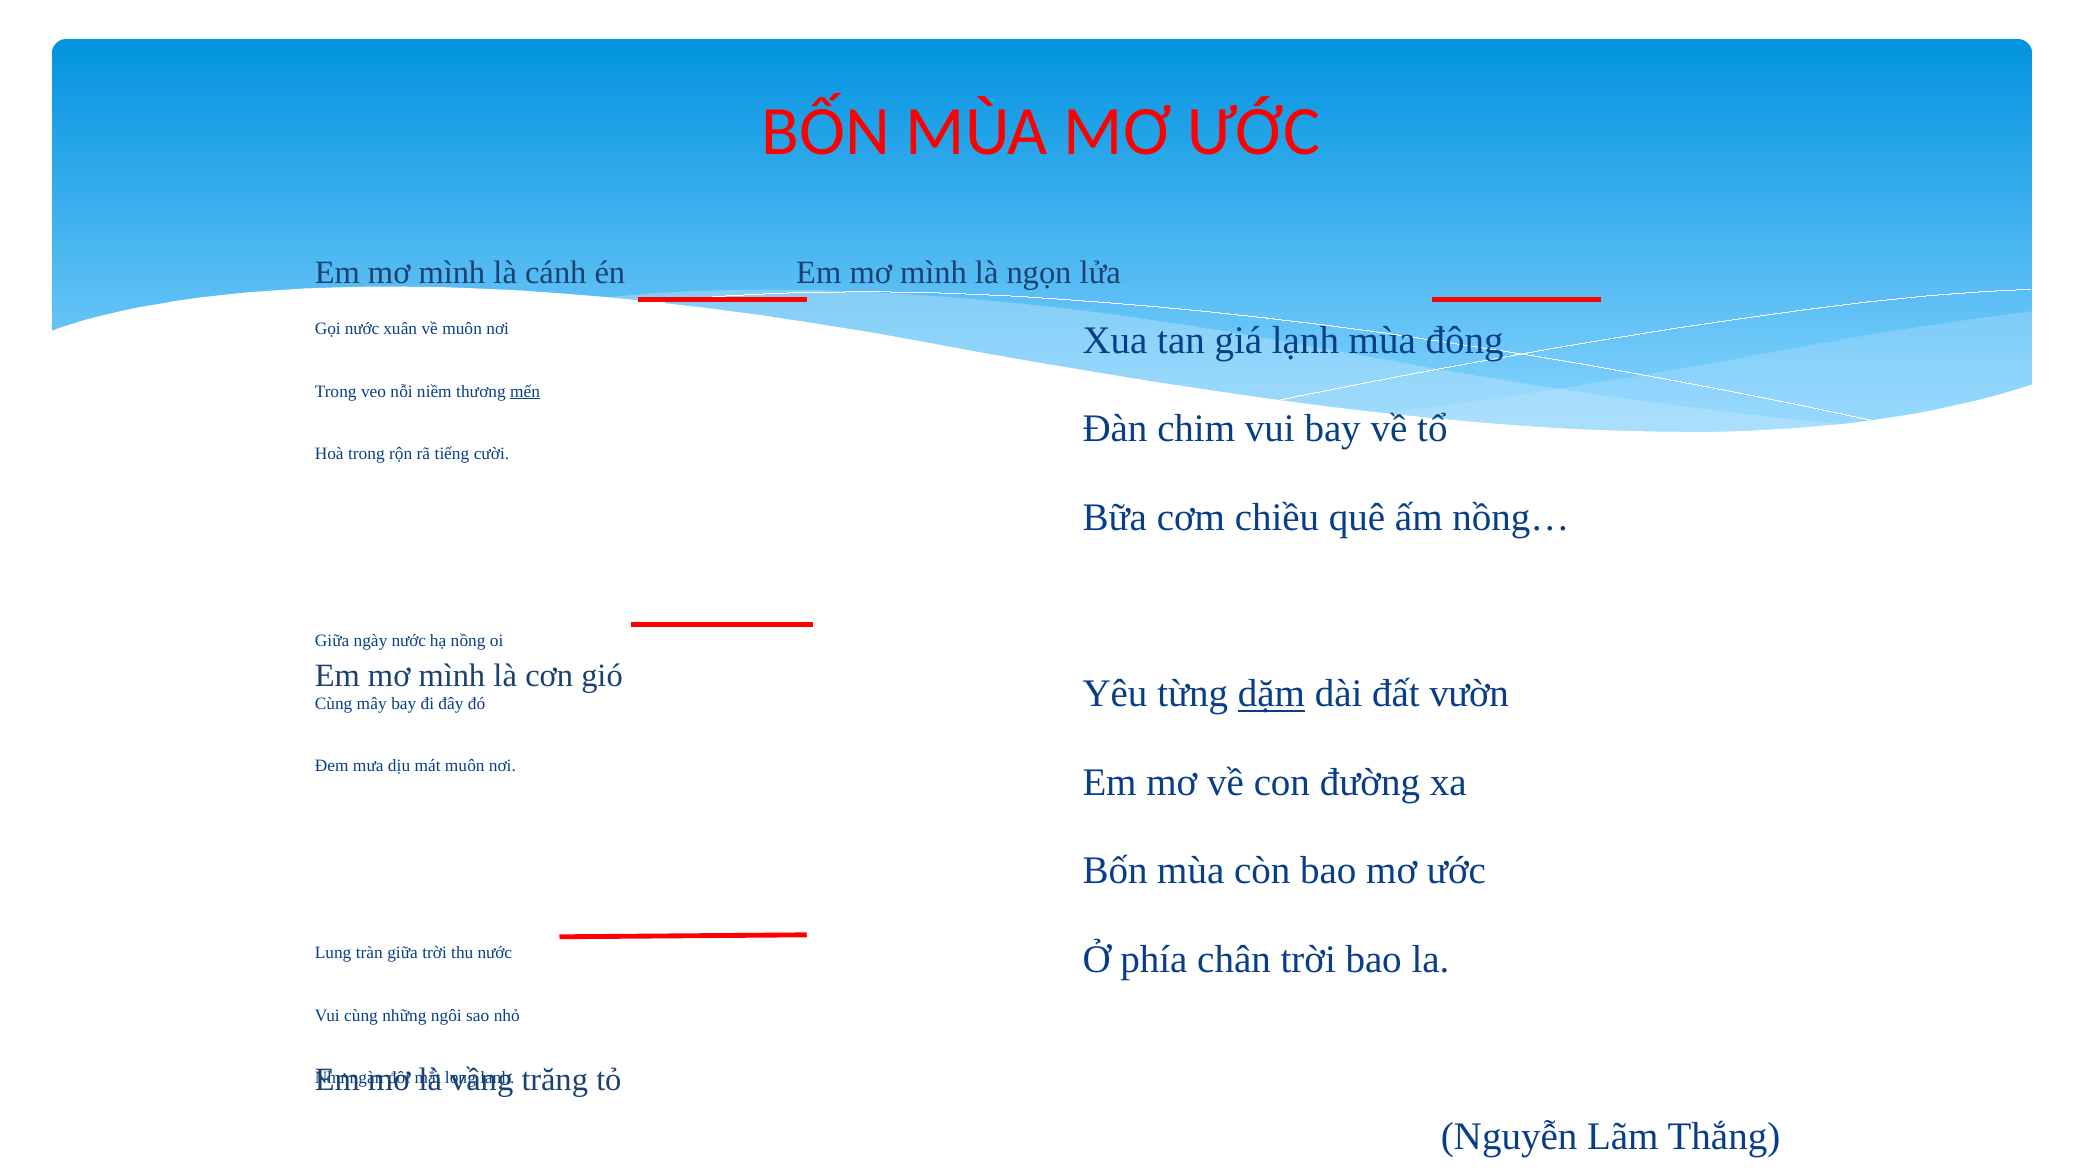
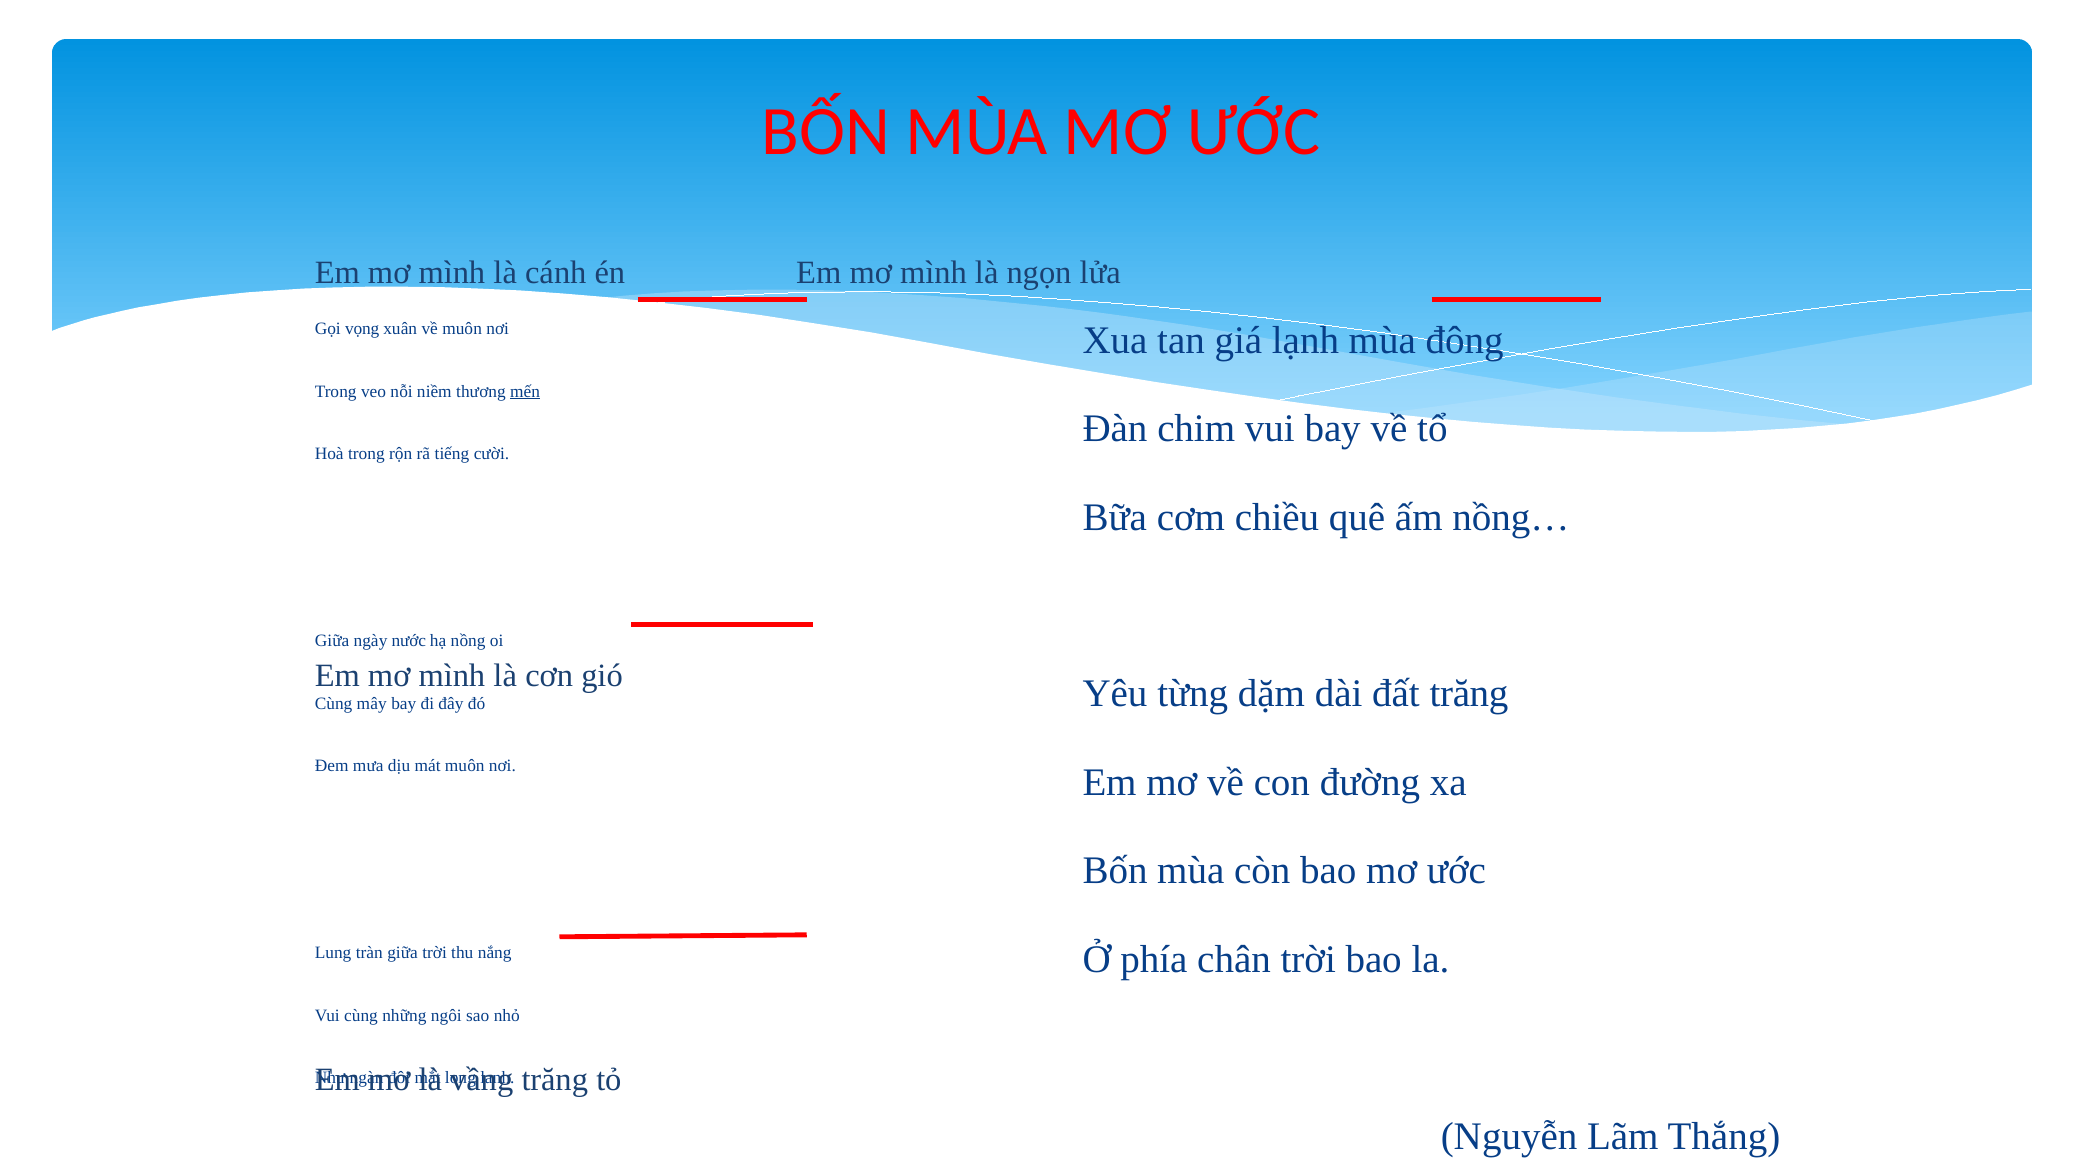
Gọi nước: nước -> vọng (362, 329)
dặm underline: present -> none (1271, 694)
đất vườn: vườn -> trăng (1469, 694)
thu nước: nước -> nắng (495, 953)
